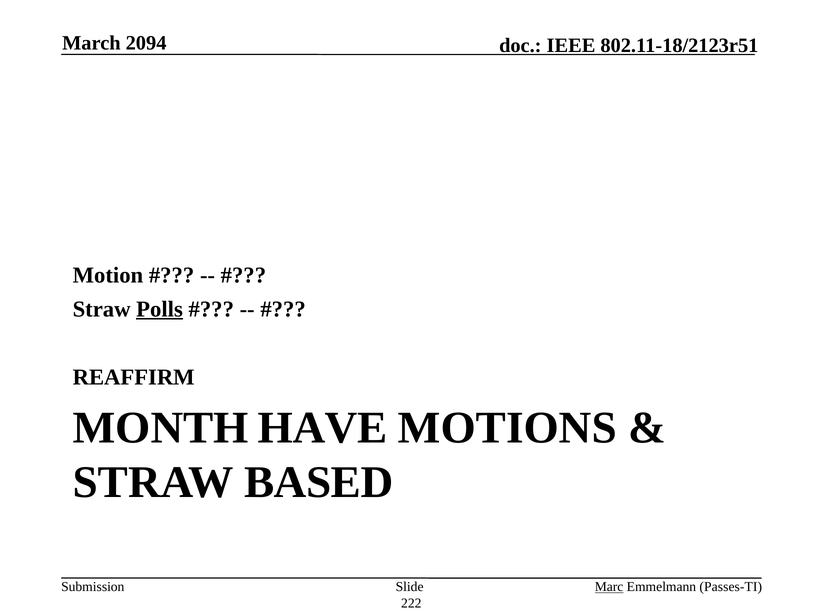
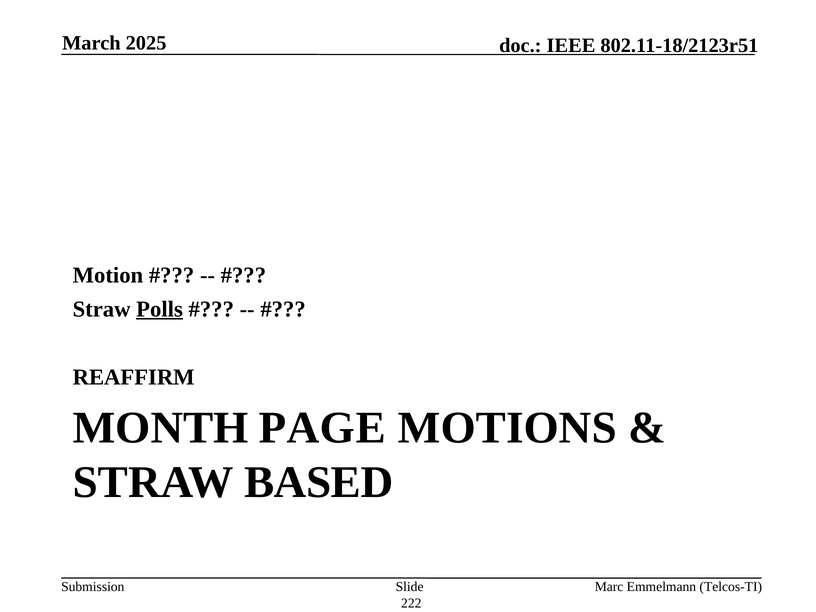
2094: 2094 -> 2025 (146, 43)
HAVE: HAVE -> PAGE (322, 428)
Marc underline: present -> none (609, 587)
Passes-TI: Passes-TI -> Telcos-TI (731, 587)
